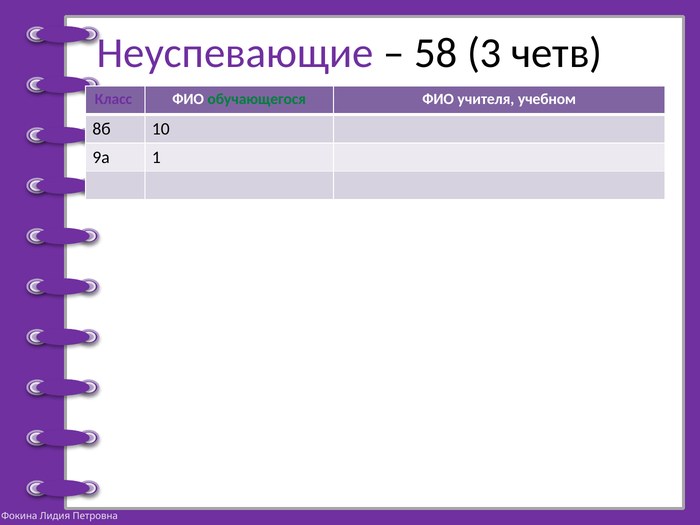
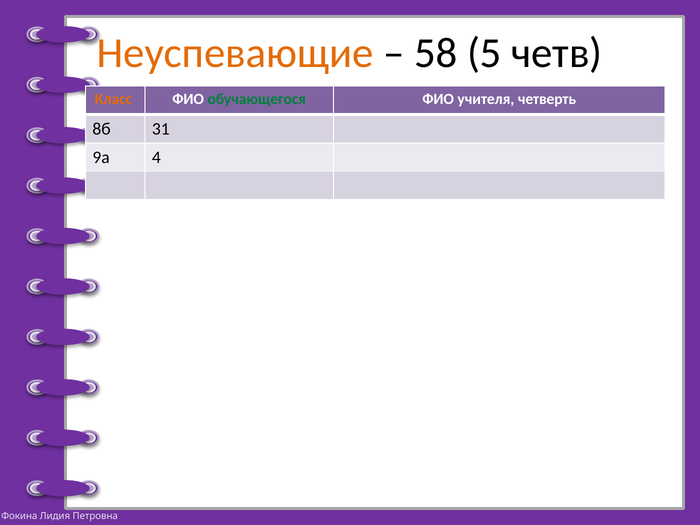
Неуспевающие colour: purple -> orange (235, 53)
3: 3 -> 5 (484, 53)
Класс colour: purple -> orange (113, 99)
учебном: учебном -> четверть (547, 99)
10: 10 -> 31 (161, 129)
1: 1 -> 4 (156, 157)
